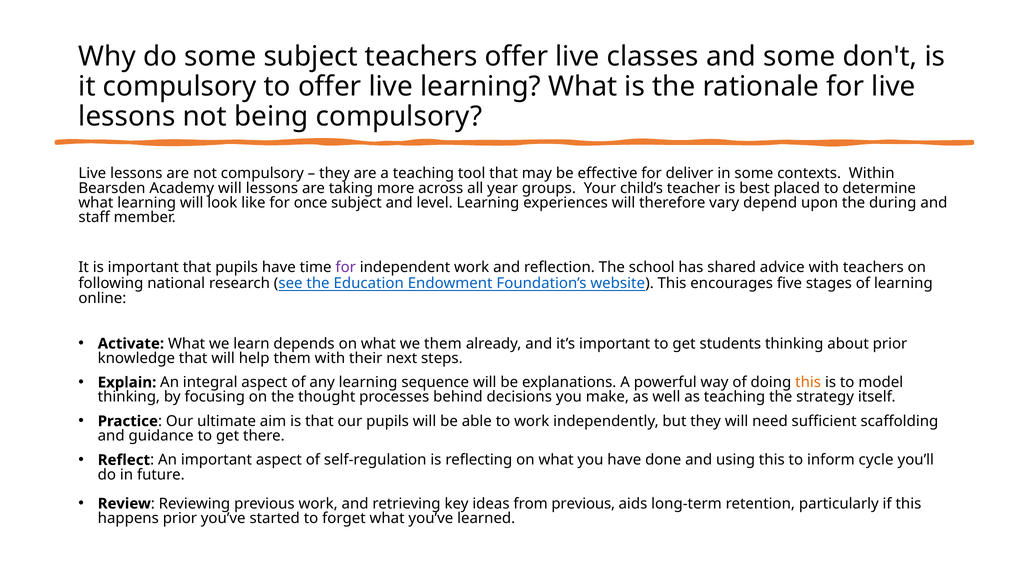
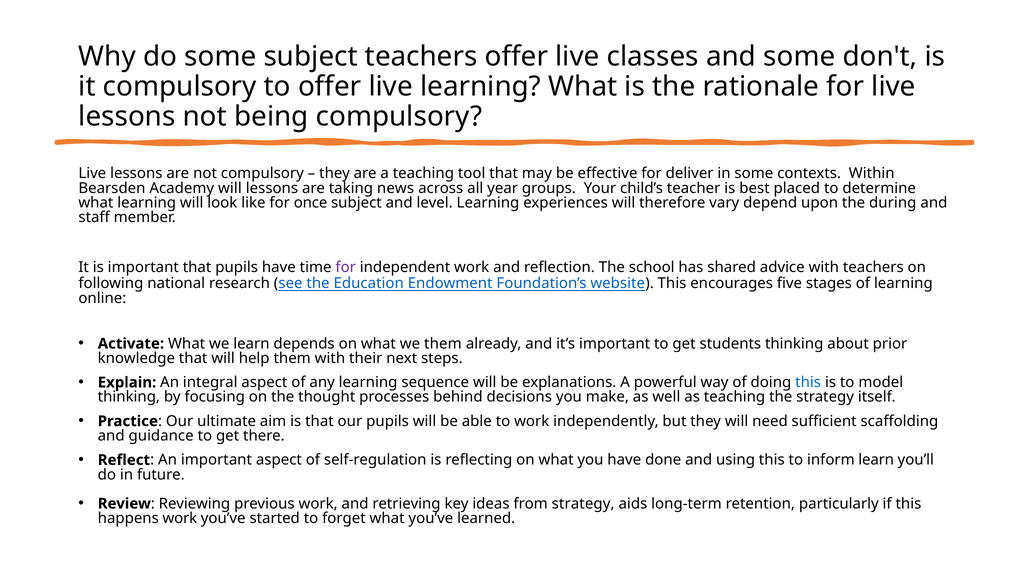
more: more -> news (396, 188)
this colour: orange -> blue (808, 382)
inform cycle: cycle -> learn (876, 460)
from previous: previous -> strategy (583, 503)
happens prior: prior -> work (180, 518)
